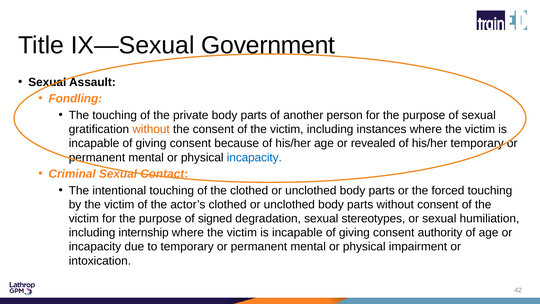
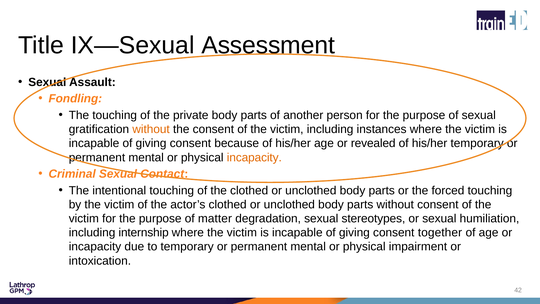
Government: Government -> Assessment (268, 45)
incapacity colour: blue -> orange (254, 157)
signed: signed -> matter (215, 218)
authority: authority -> together (440, 233)
